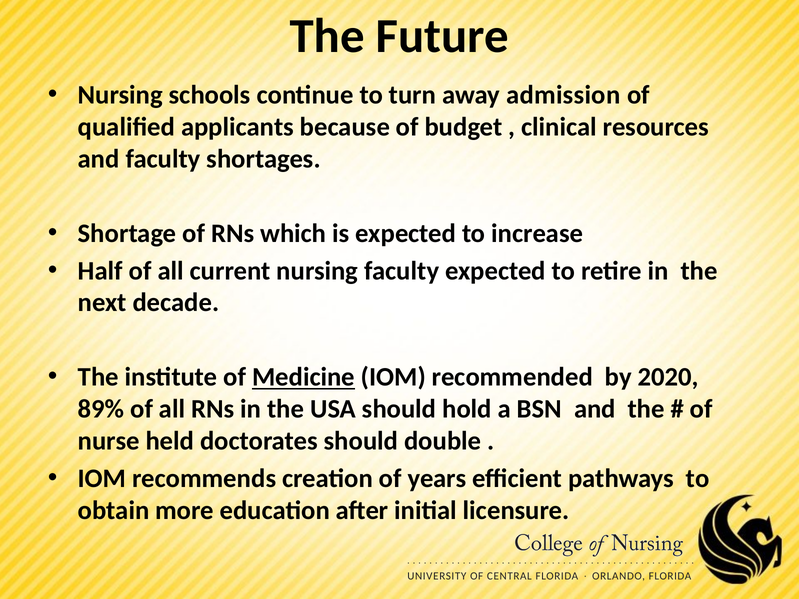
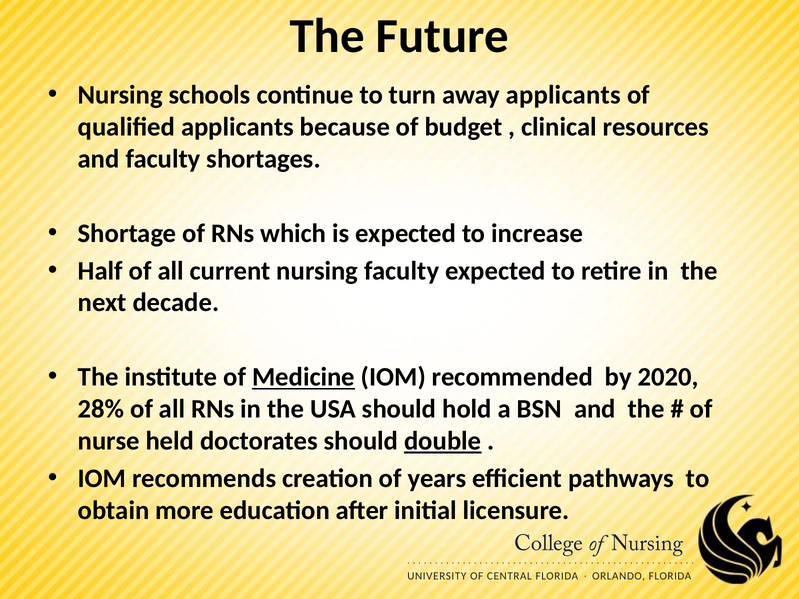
away admission: admission -> applicants (563, 95)
89%: 89% -> 28% (101, 409)
double underline: none -> present (443, 441)
